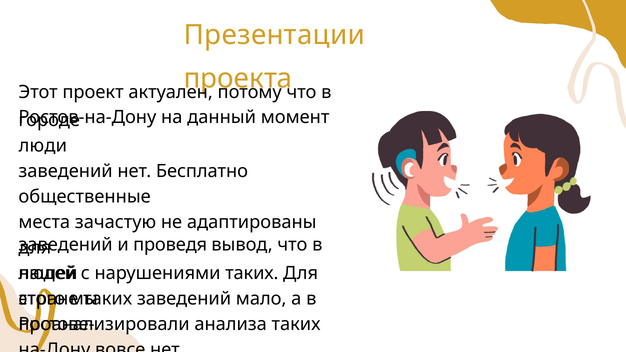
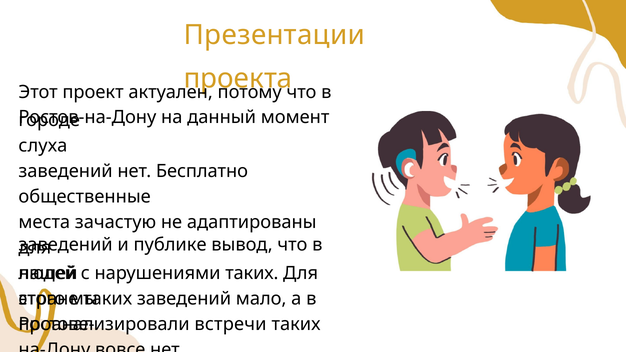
люди: люди -> слуха (43, 146)
проведя: проведя -> публике (170, 244)
анализа: анализа -> встречи (231, 324)
